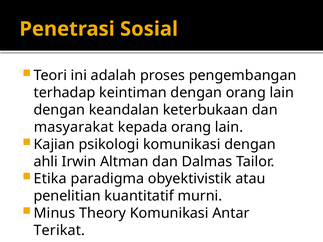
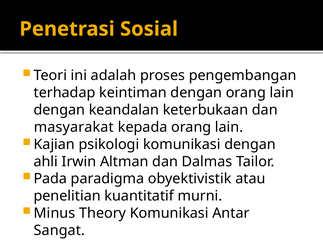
Etika: Etika -> Pada (50, 179)
Terikat: Terikat -> Sangat (59, 231)
